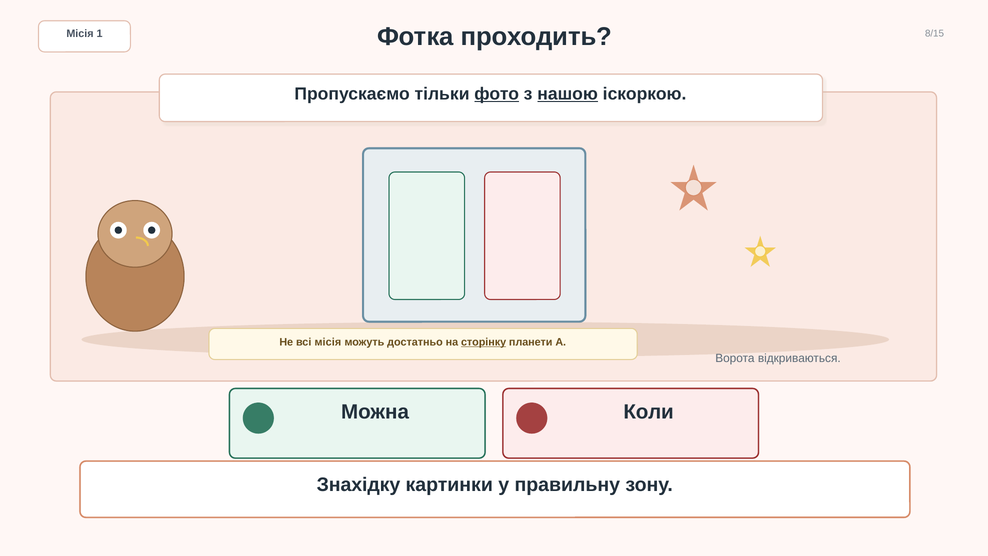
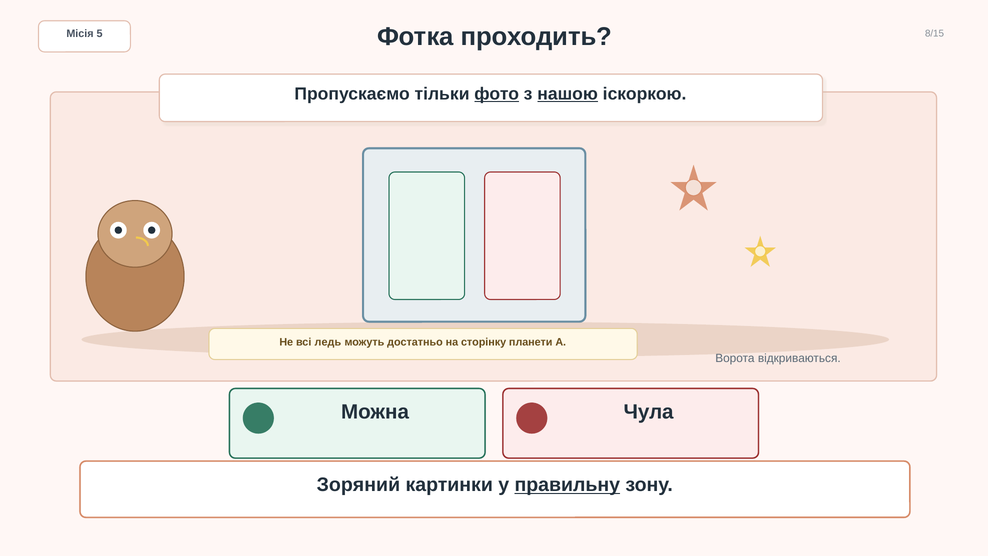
1: 1 -> 5 (100, 34)
всі місія: місія -> ледь (328, 342)
сторінку underline: present -> none (484, 342)
Коли: Коли -> Чула (649, 412)
Знахідку: Знахідку -> Зоряний (358, 485)
правильну underline: none -> present (567, 485)
